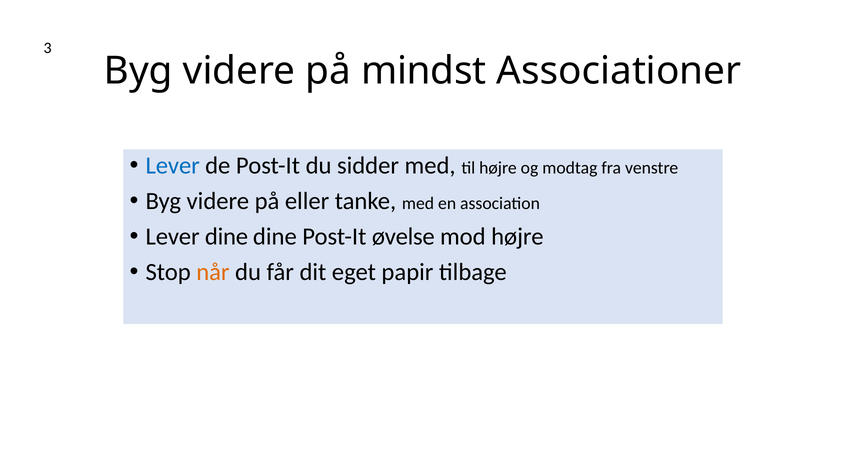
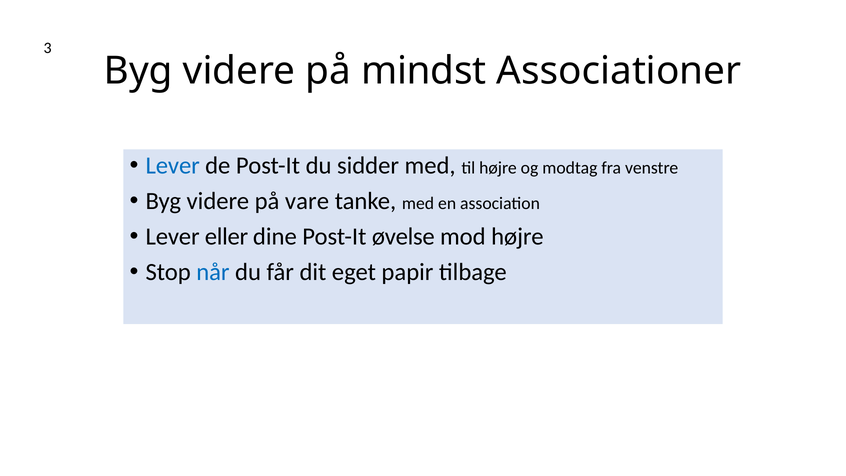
eller: eller -> vare (307, 201)
Lever dine: dine -> eller (226, 237)
når colour: orange -> blue (213, 272)
